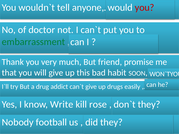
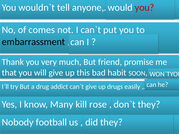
doctor: doctor -> comes (42, 30)
embarrassment colour: green -> black (33, 42)
Write: Write -> Many (62, 104)
